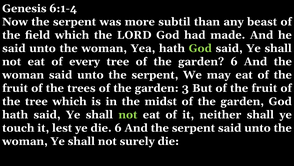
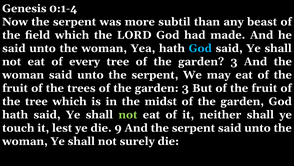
6:1-4: 6:1-4 -> 0:1-4 (63, 8)
God colour: light green -> light blue (200, 48)
6: 6 -> 3 (234, 61)
die 6: 6 -> 9 (118, 128)
